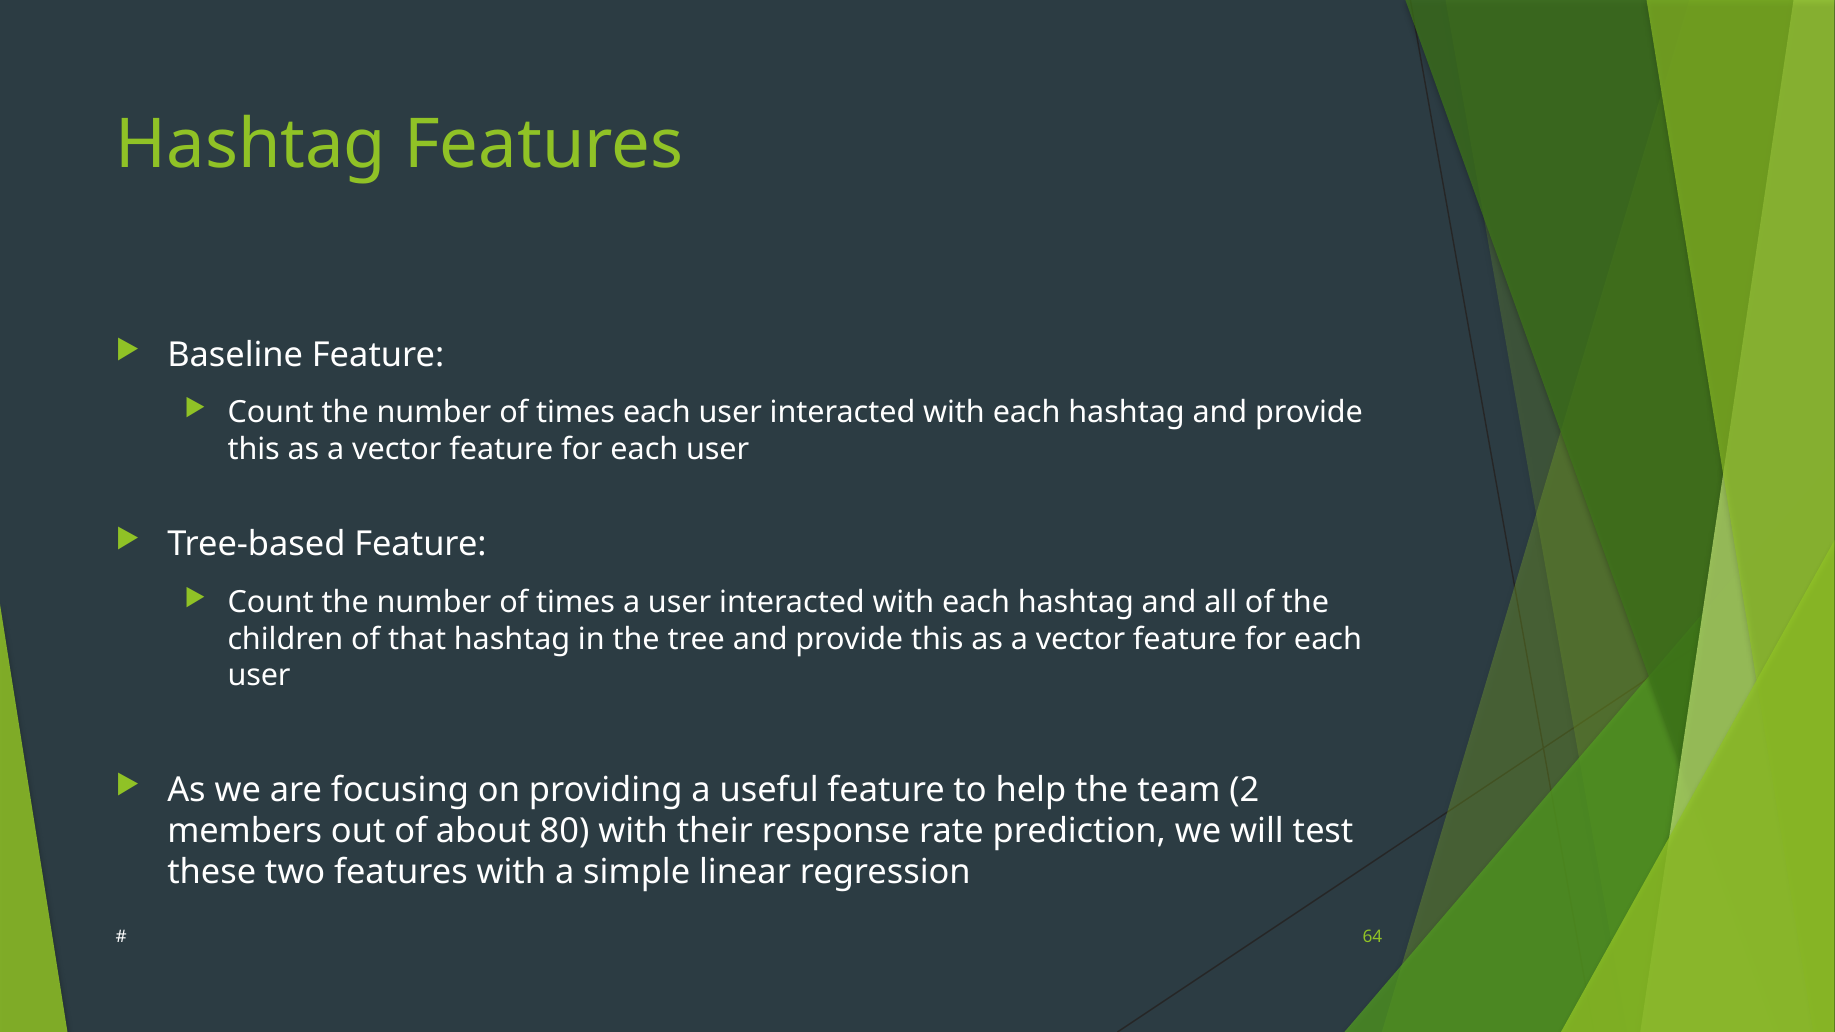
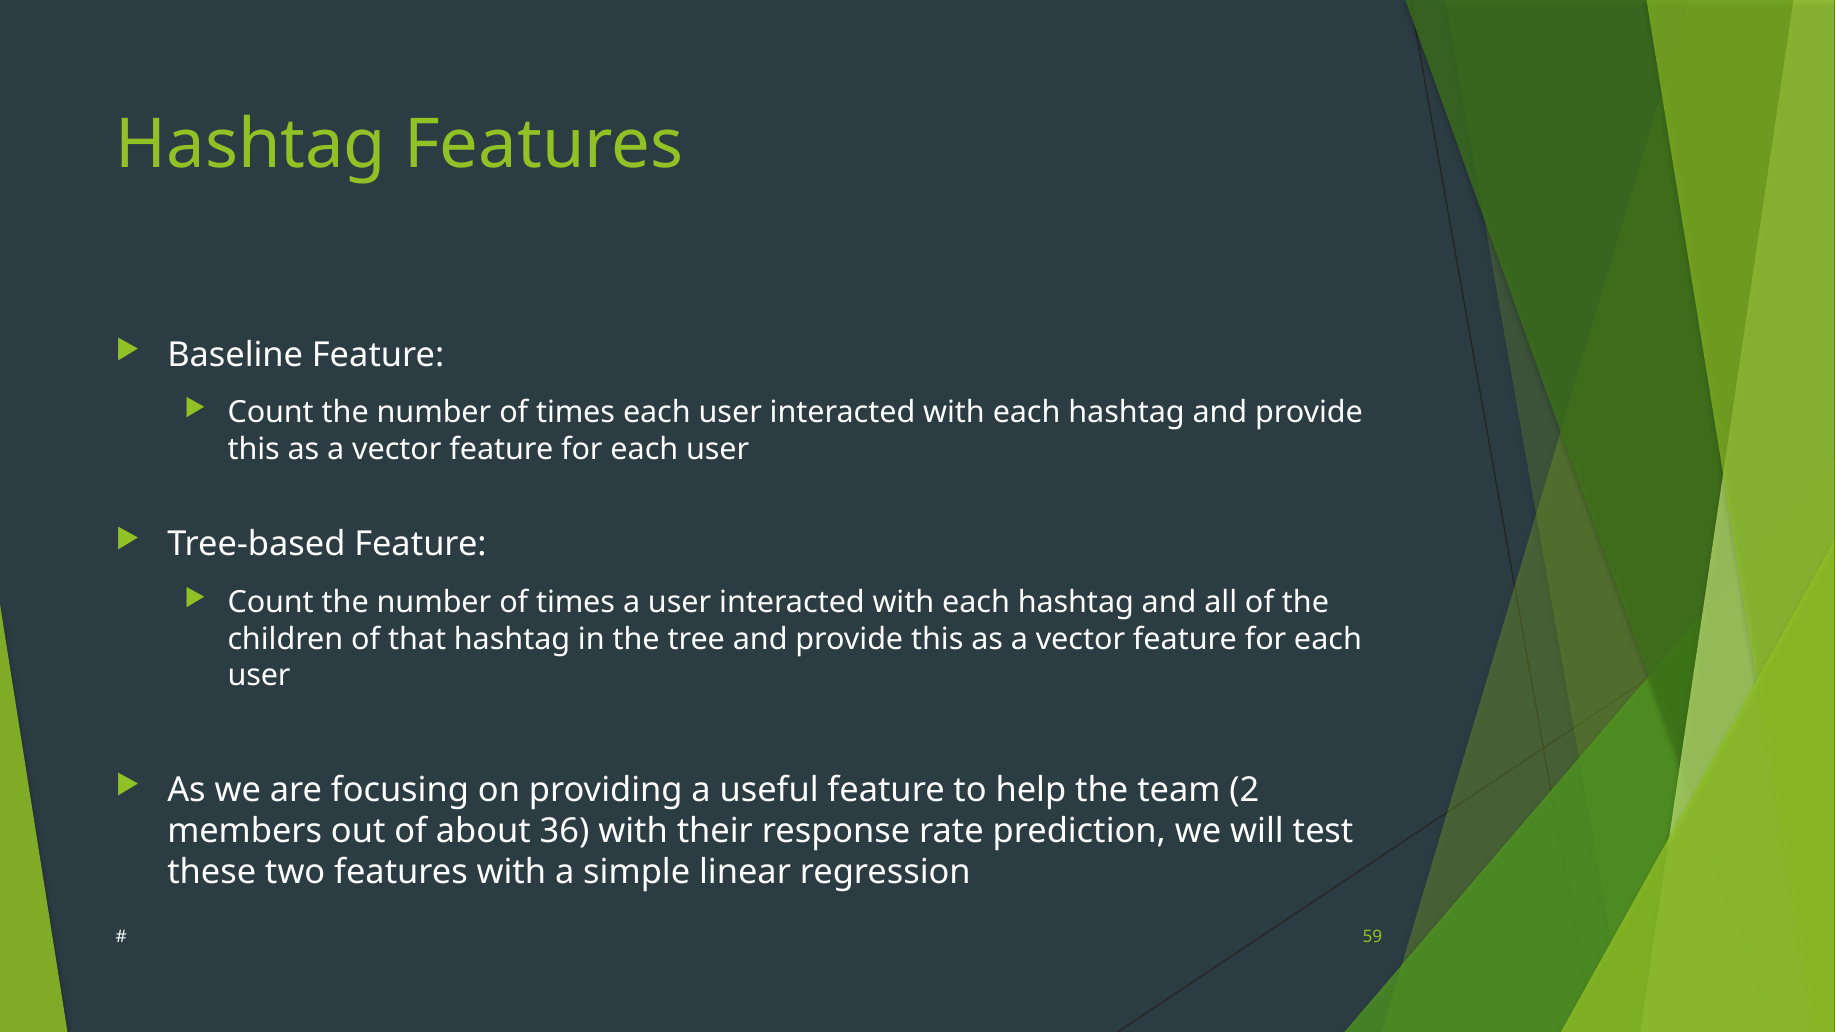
80: 80 -> 36 (565, 831)
64: 64 -> 59 (1372, 937)
